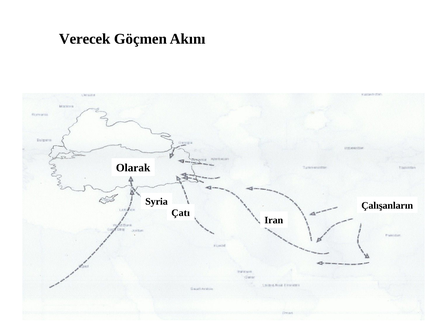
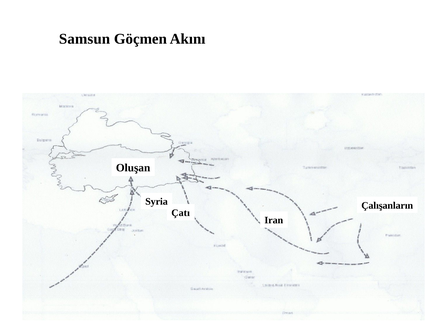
Verecek: Verecek -> Samsun (85, 39)
Olarak: Olarak -> Oluşan (133, 168)
